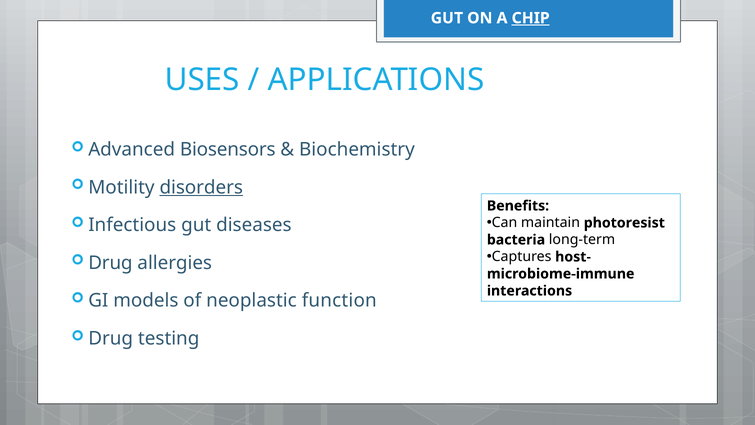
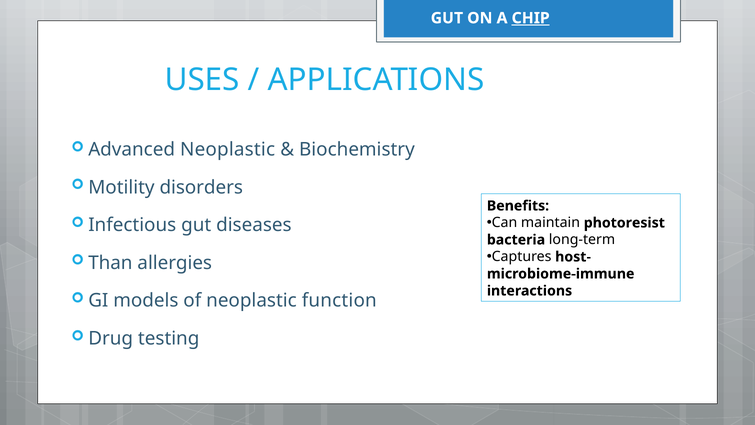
Advanced Biosensors: Biosensors -> Neoplastic (228, 149)
disorders underline: present -> none (201, 187)
Drug: Drug -> Than (110, 263)
